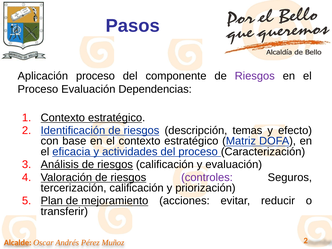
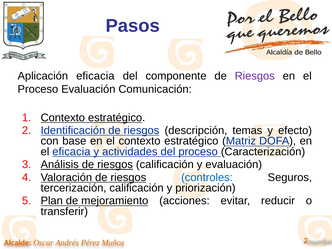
Aplicación proceso: proceso -> eficacia (95, 76)
Dependencias: Dependencias -> Comunicación (155, 89)
controles colour: purple -> blue (207, 177)
